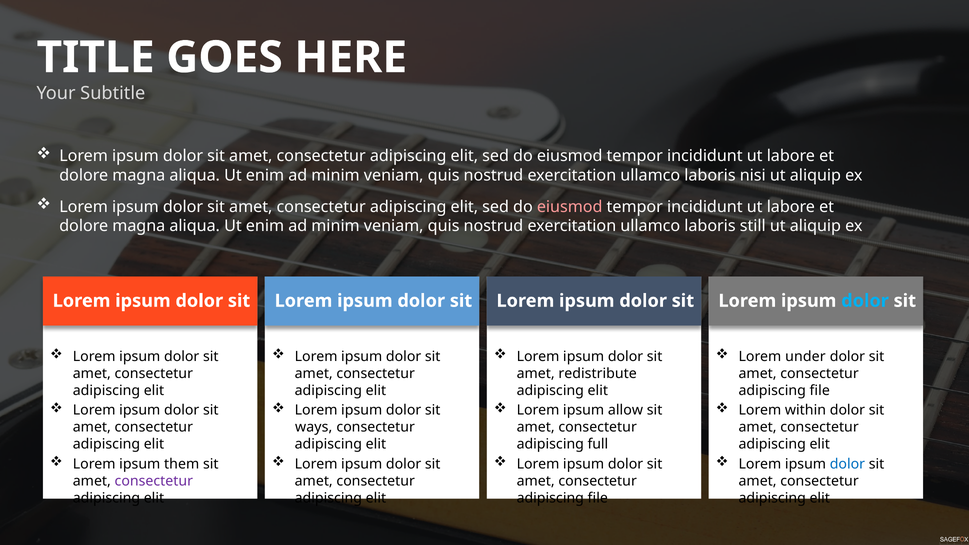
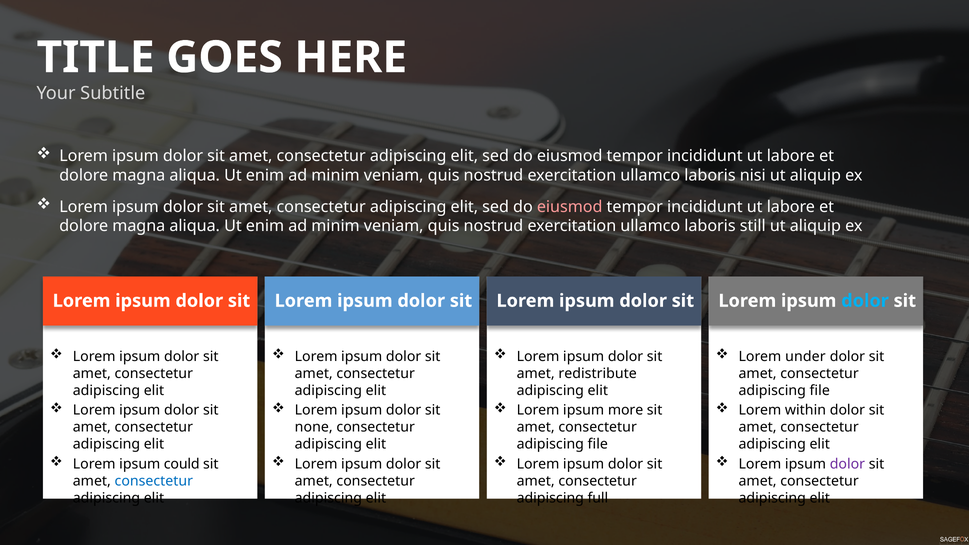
allow: allow -> more (626, 410)
ways: ways -> none (314, 427)
full: full -> file (598, 444)
them: them -> could (182, 464)
dolor colour: blue -> purple (847, 464)
consectetur colour: purple -> blue (154, 481)
file: file -> full (598, 498)
